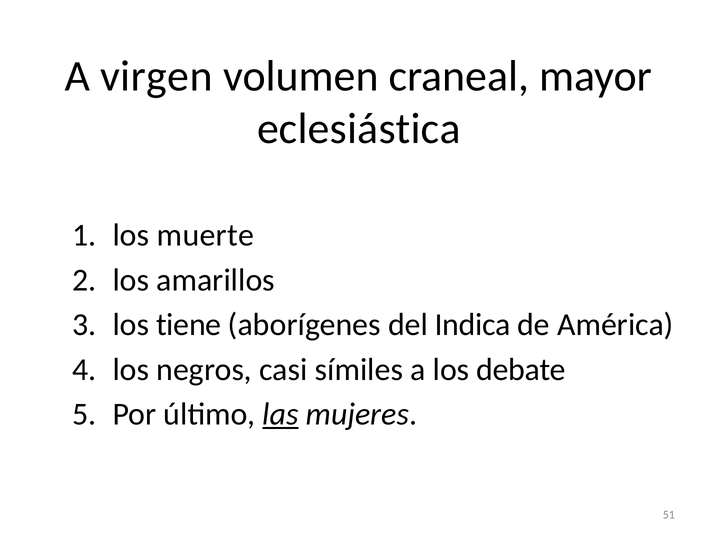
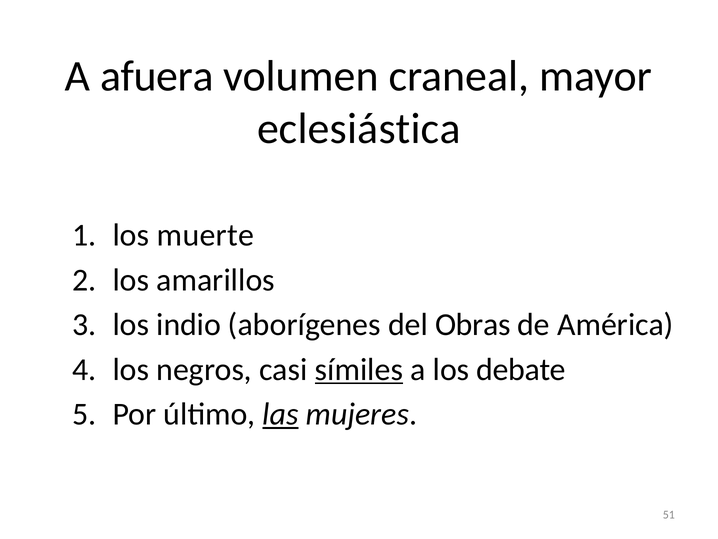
virgen: virgen -> afuera (157, 76)
tiene: tiene -> indio (189, 324)
Indica: Indica -> Obras (473, 324)
símiles underline: none -> present (359, 369)
